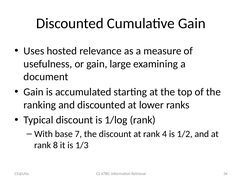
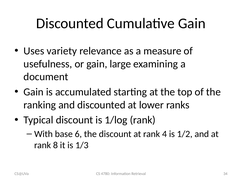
hosted: hosted -> variety (62, 51)
7: 7 -> 6 (78, 134)
